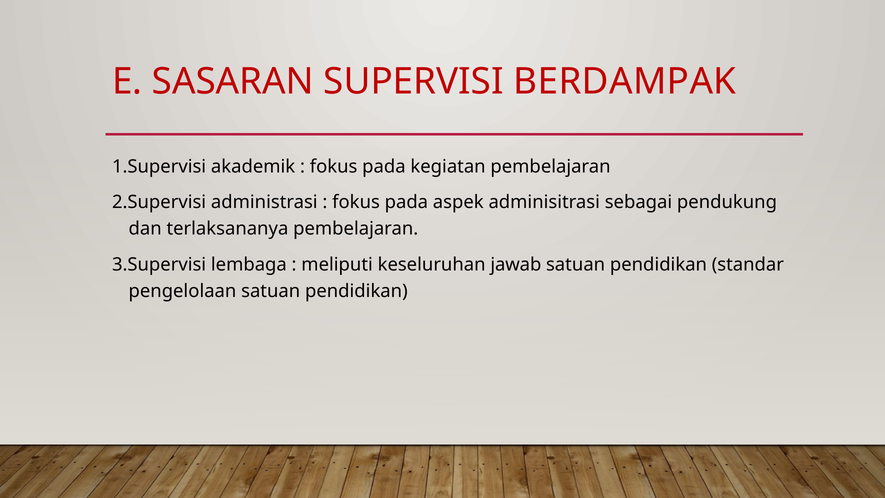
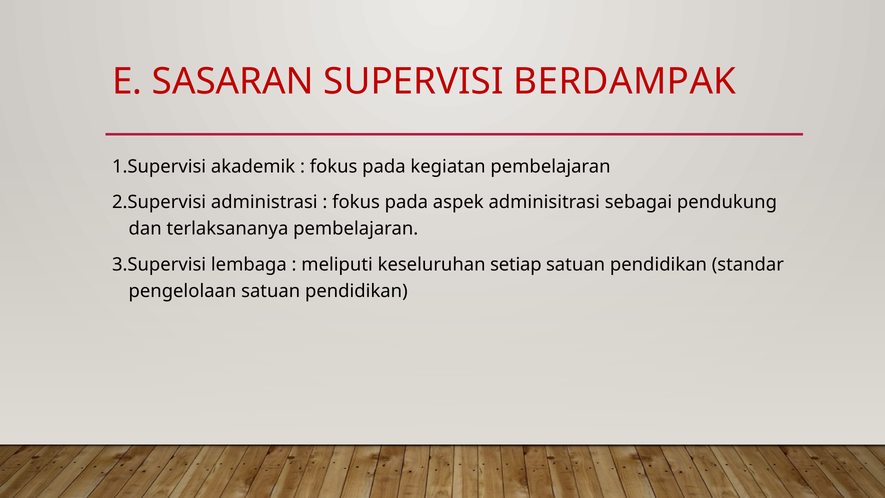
jawab: jawab -> setiap (516, 265)
